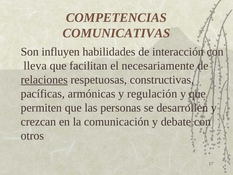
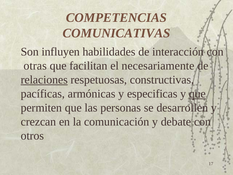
lleva: lleva -> otras (35, 66)
regulación: regulación -> especificas (152, 94)
que underline: none -> present (197, 94)
